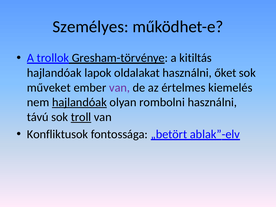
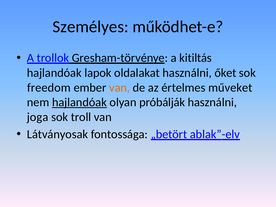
műveket: műveket -> freedom (49, 88)
van colour: purple -> orange (120, 88)
kiemelés: kiemelés -> műveket (230, 88)
rombolni: rombolni -> próbálják (162, 102)
távú: távú -> joga (38, 117)
troll underline: present -> none (81, 117)
Konfliktusok: Konfliktusok -> Látványosak (57, 134)
